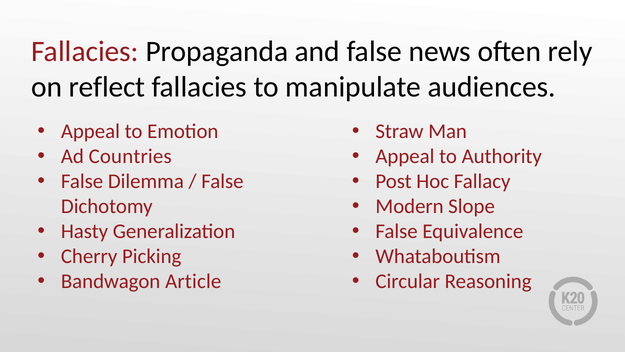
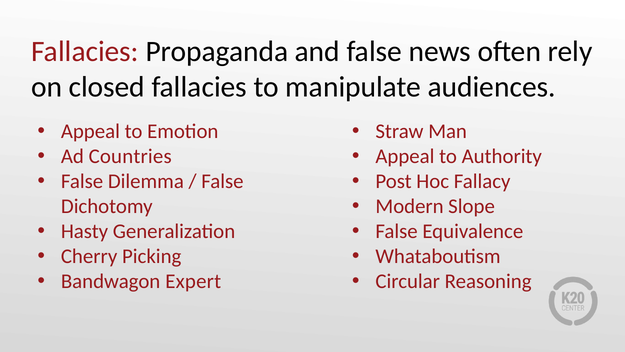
reflect: reflect -> closed (107, 87)
Article: Article -> Expert (193, 281)
